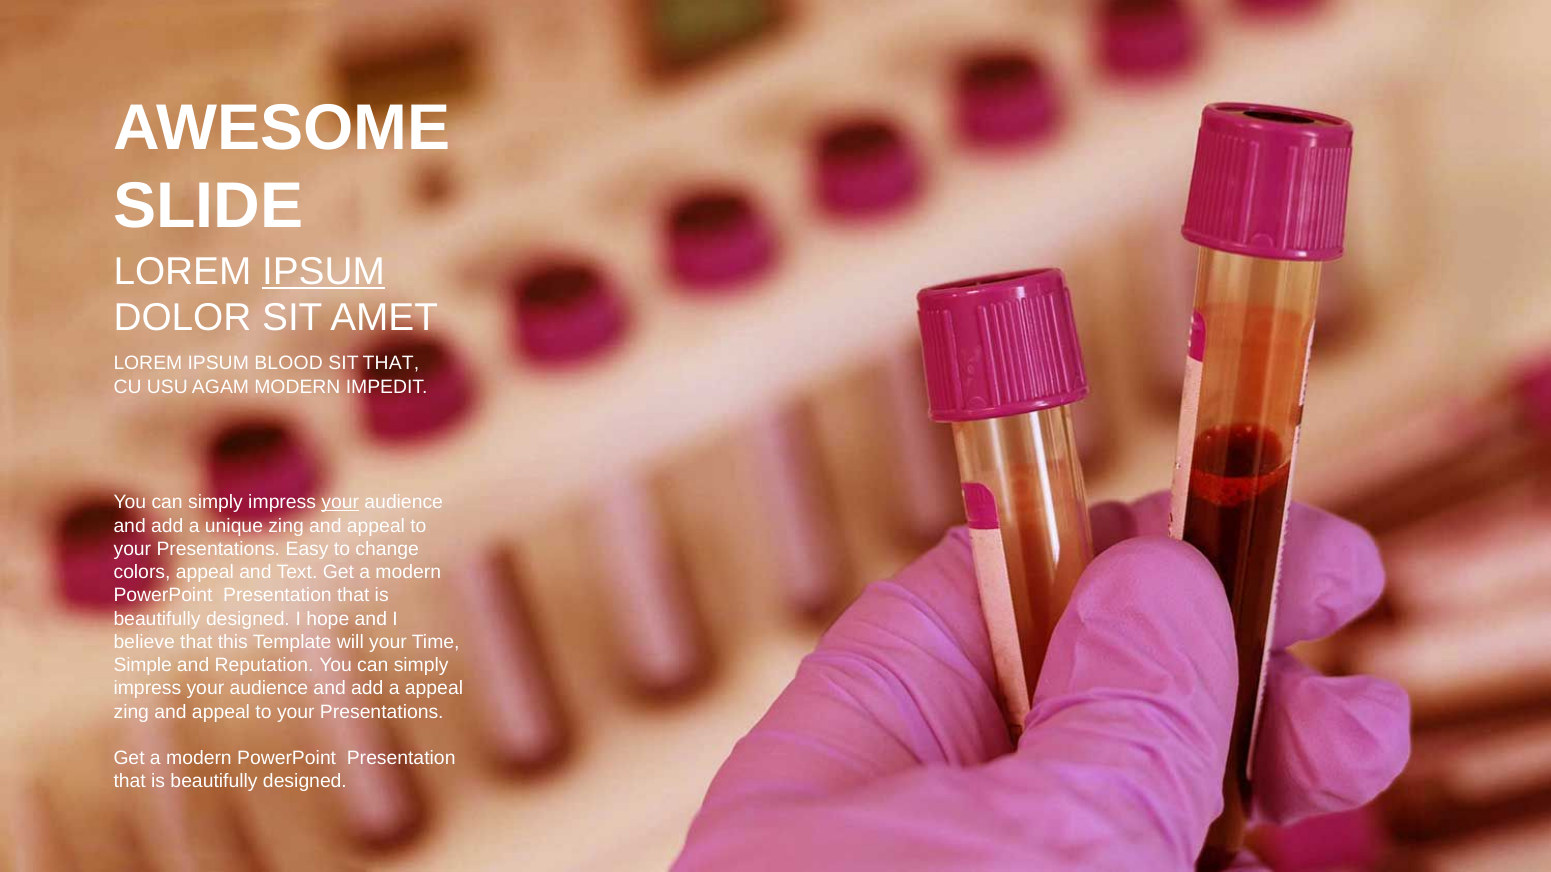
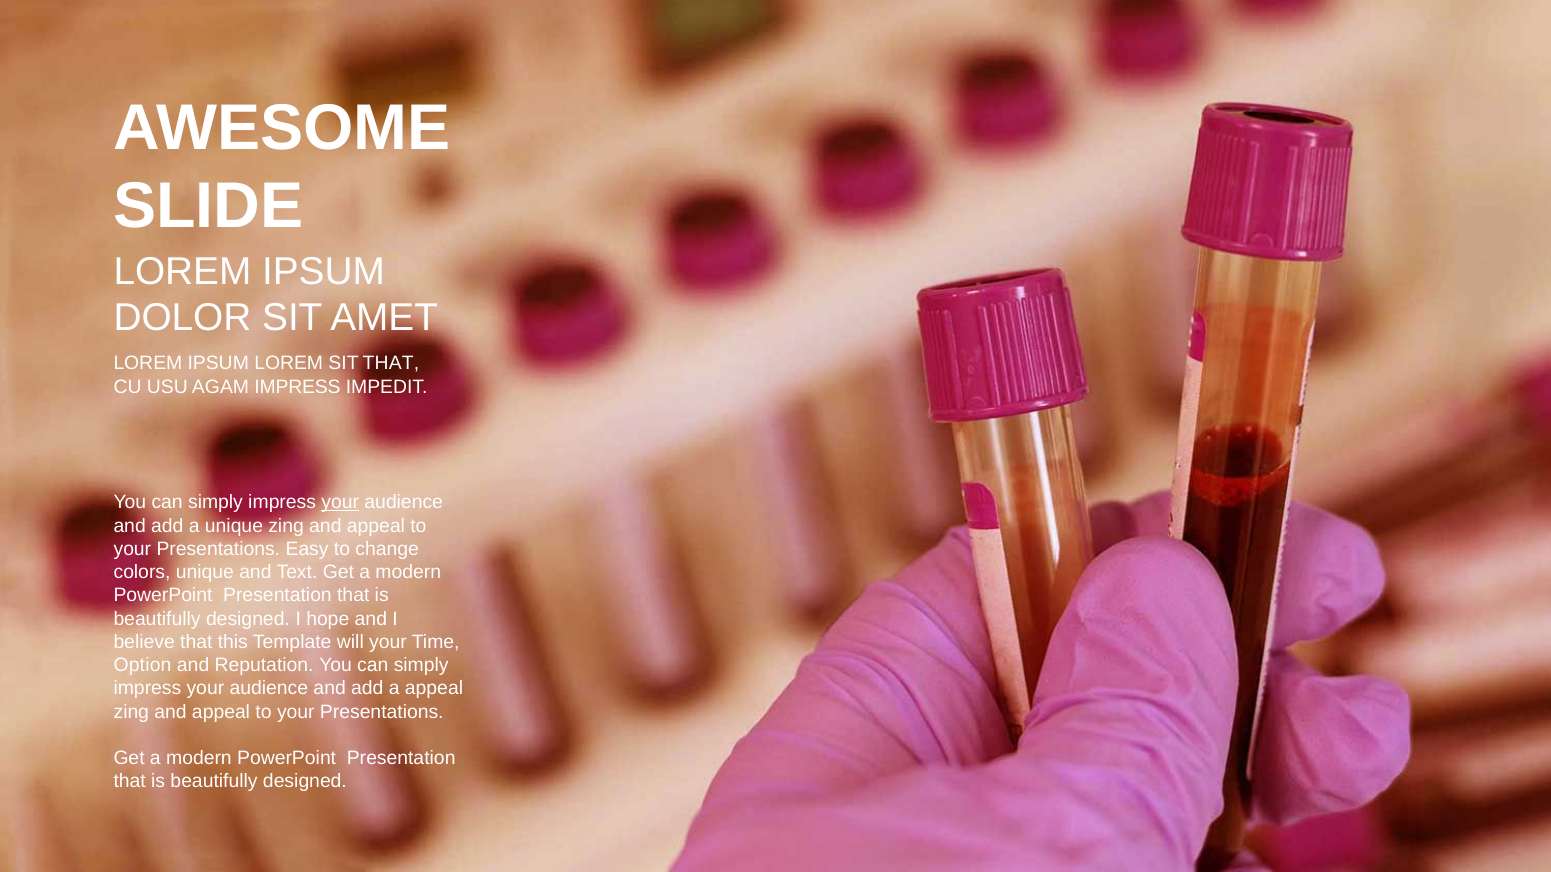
IPSUM underline: present -> none (323, 272)
IPSUM BLOOD: BLOOD -> LOREM (289, 364)
AGAM MODERN: MODERN -> IMPRESS (297, 387)
colors appeal: appeal -> unique (205, 572)
Simple: Simple -> Option (143, 665)
